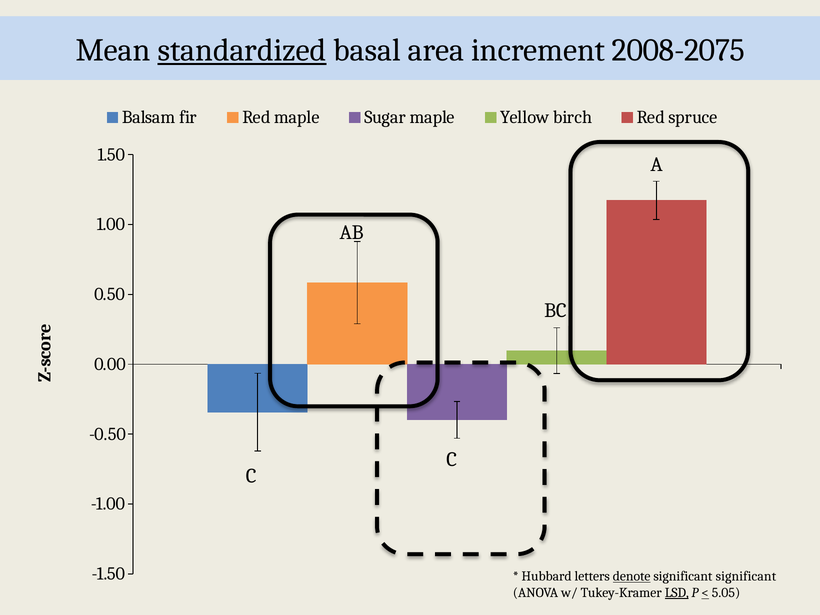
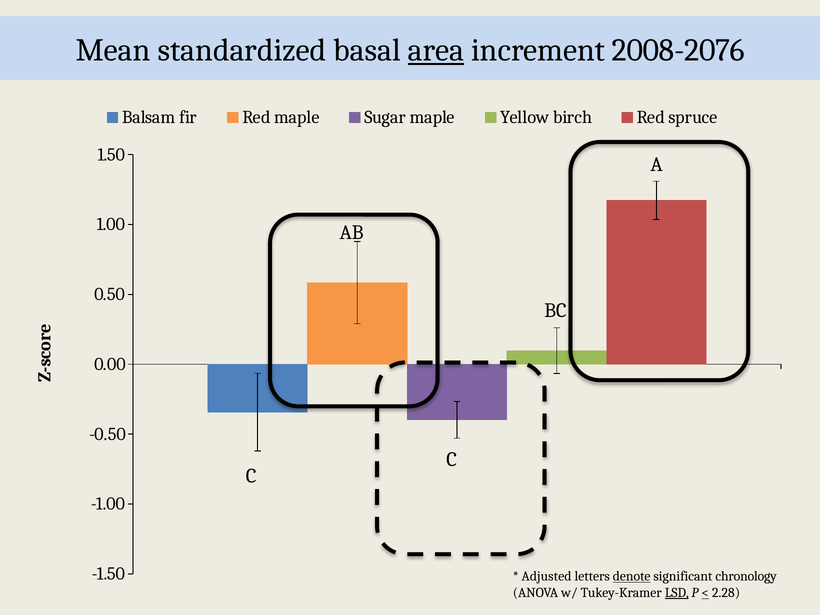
standardized underline: present -> none (242, 50)
area underline: none -> present (436, 50)
2008-2075: 2008-2075 -> 2008-2076 (678, 50)
Hubbard: Hubbard -> Adjusted (547, 576)
significant significant: significant -> chronology (746, 576)
5.05: 5.05 -> 2.28 (726, 593)
